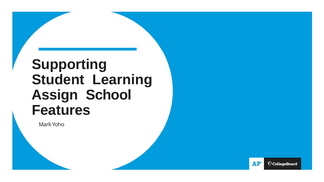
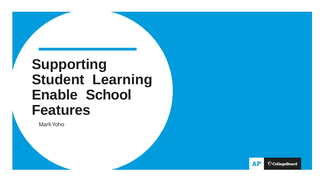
Assign: Assign -> Enable (55, 95)
